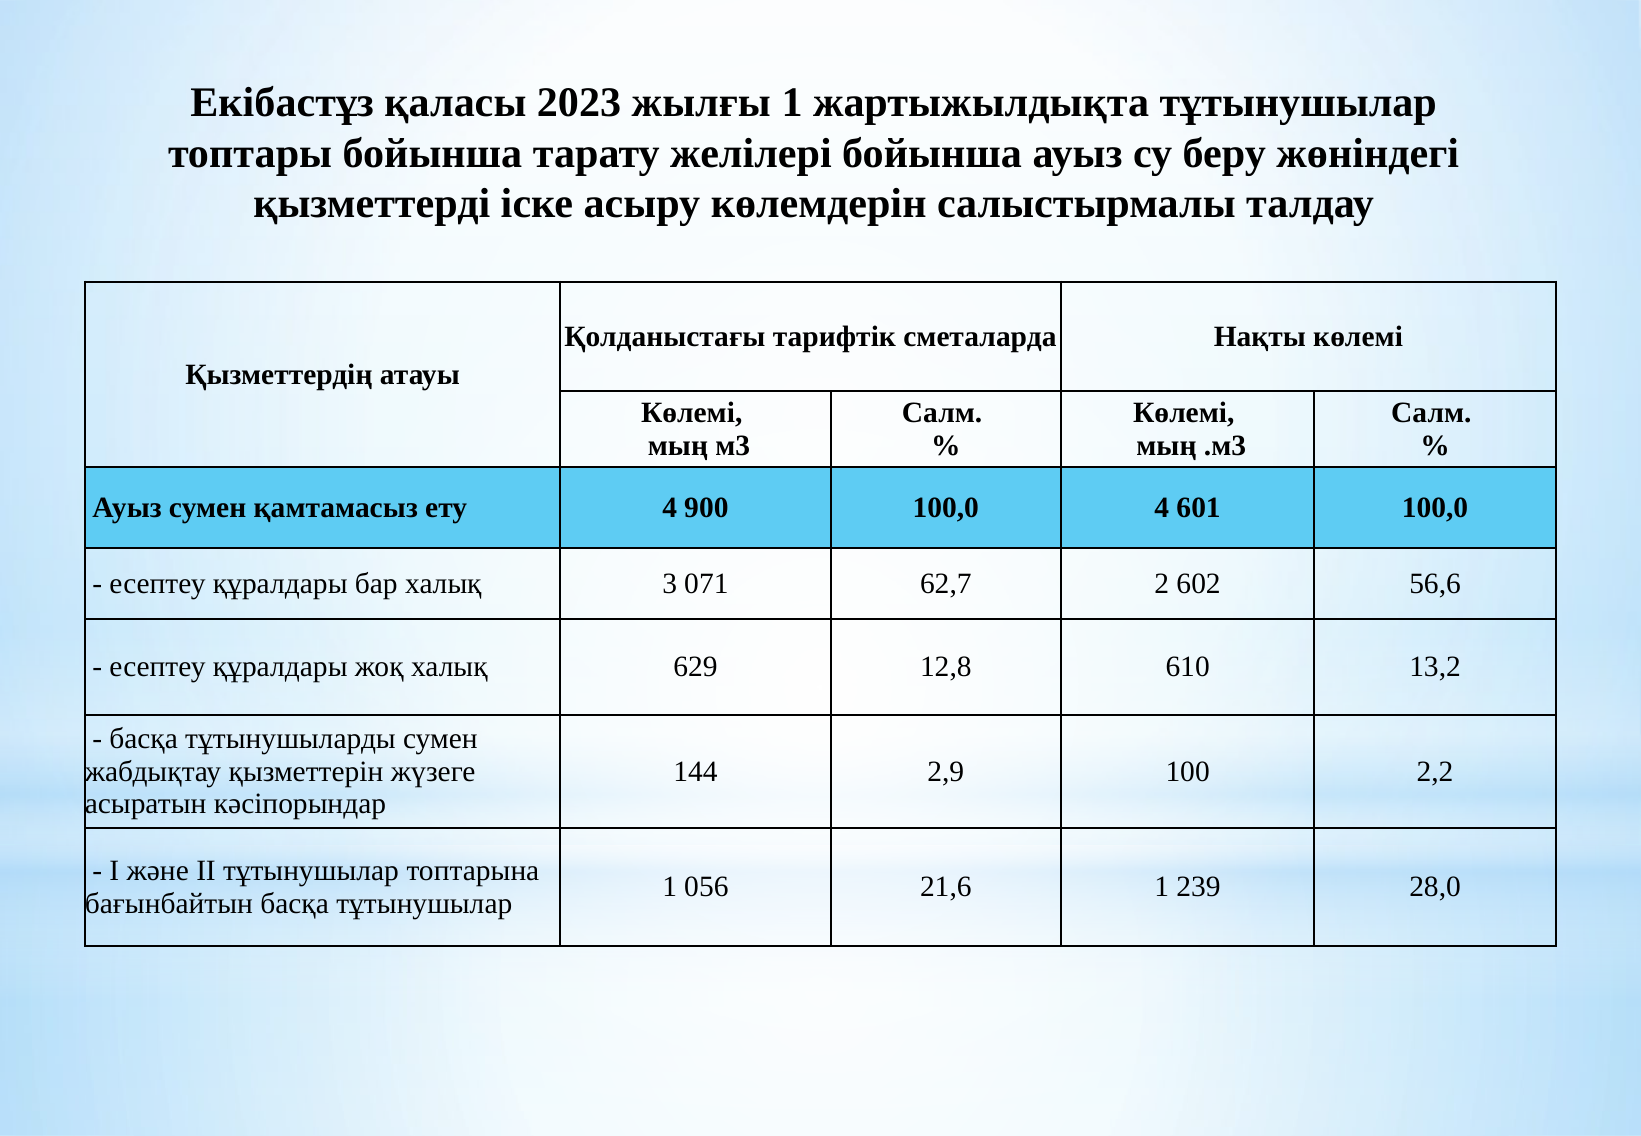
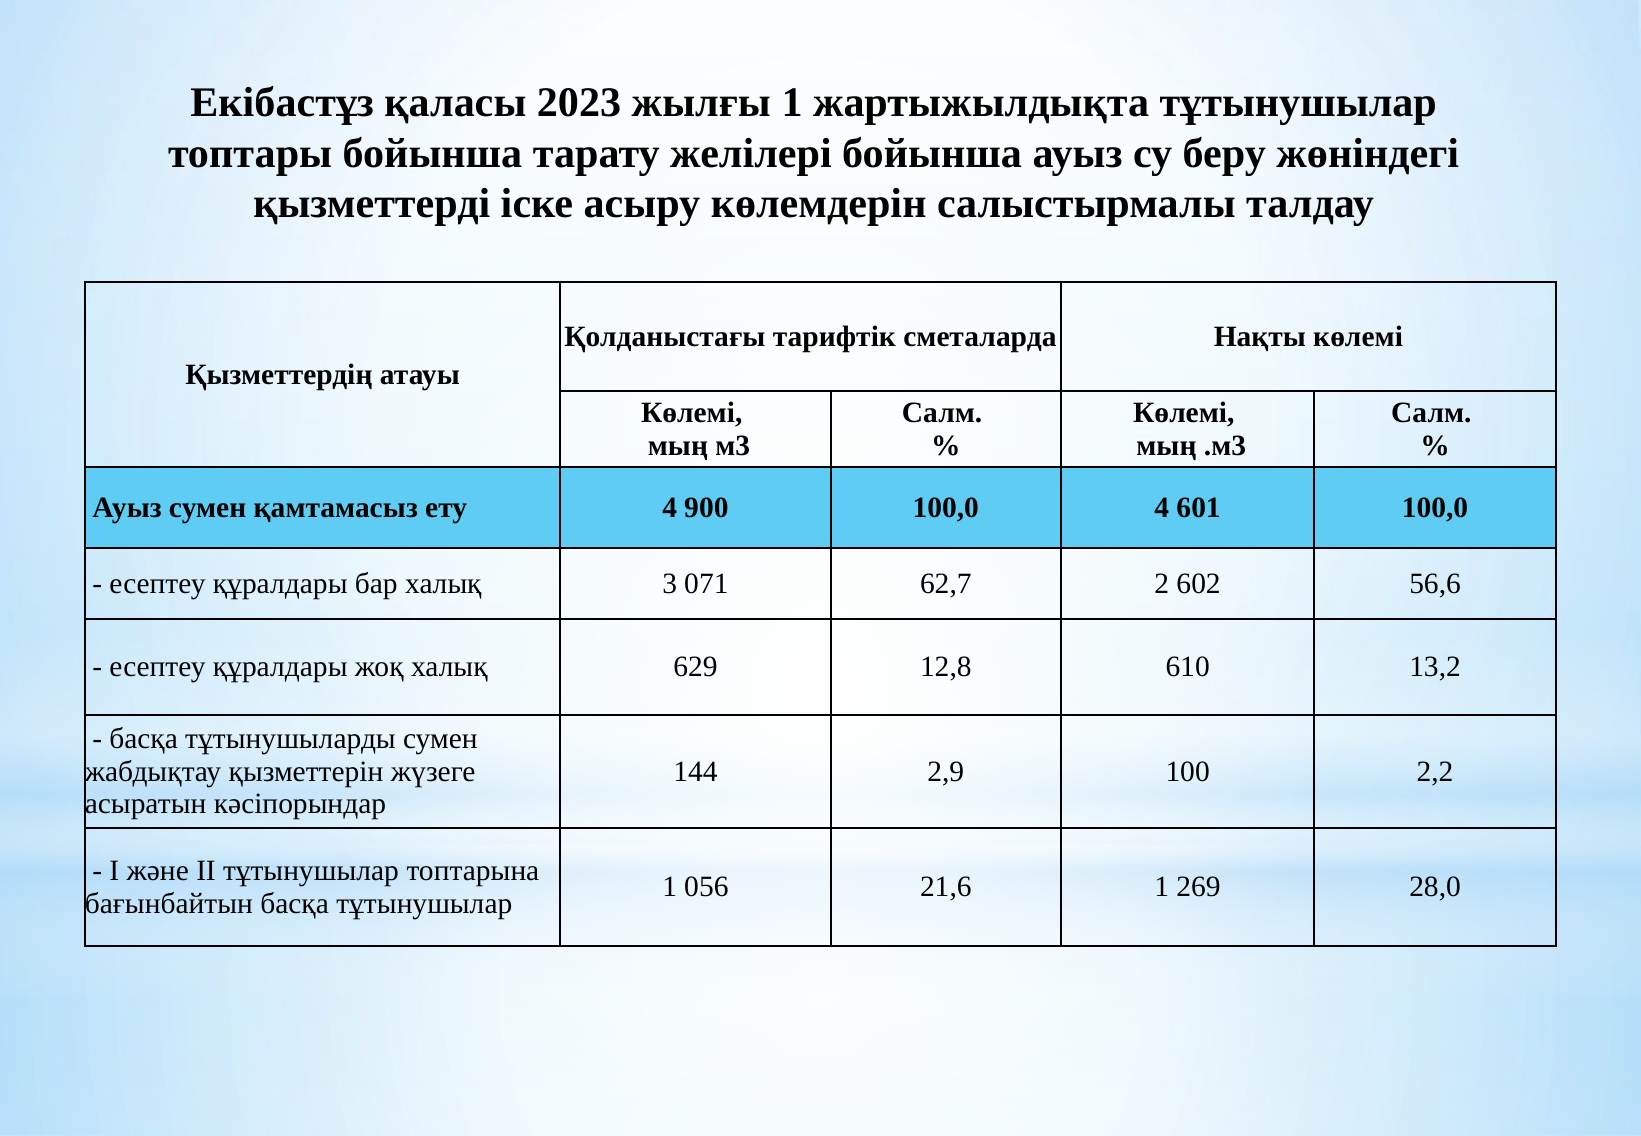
239: 239 -> 269 (1199, 887)
